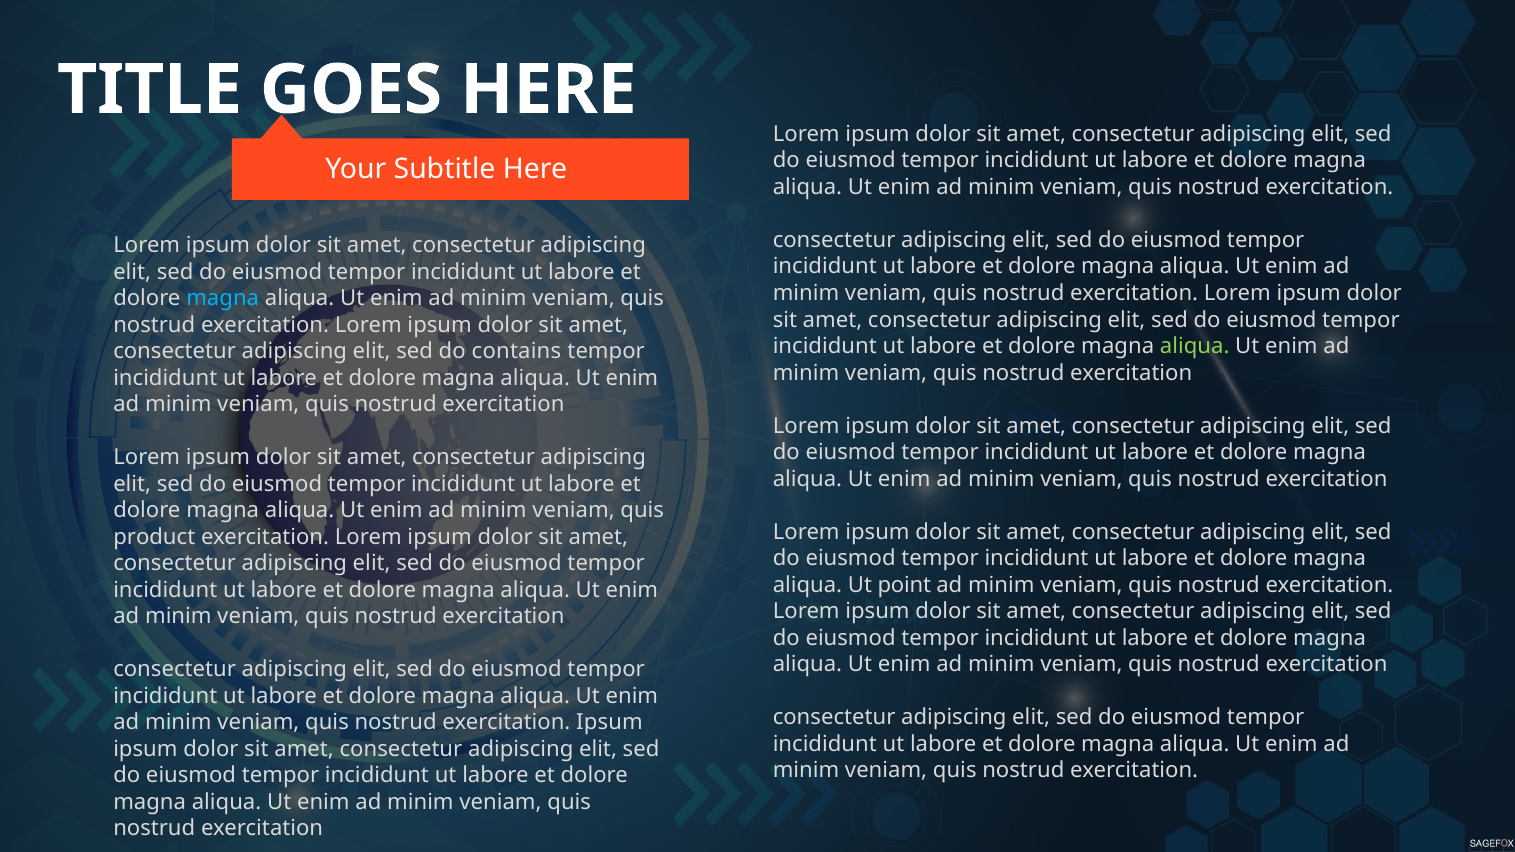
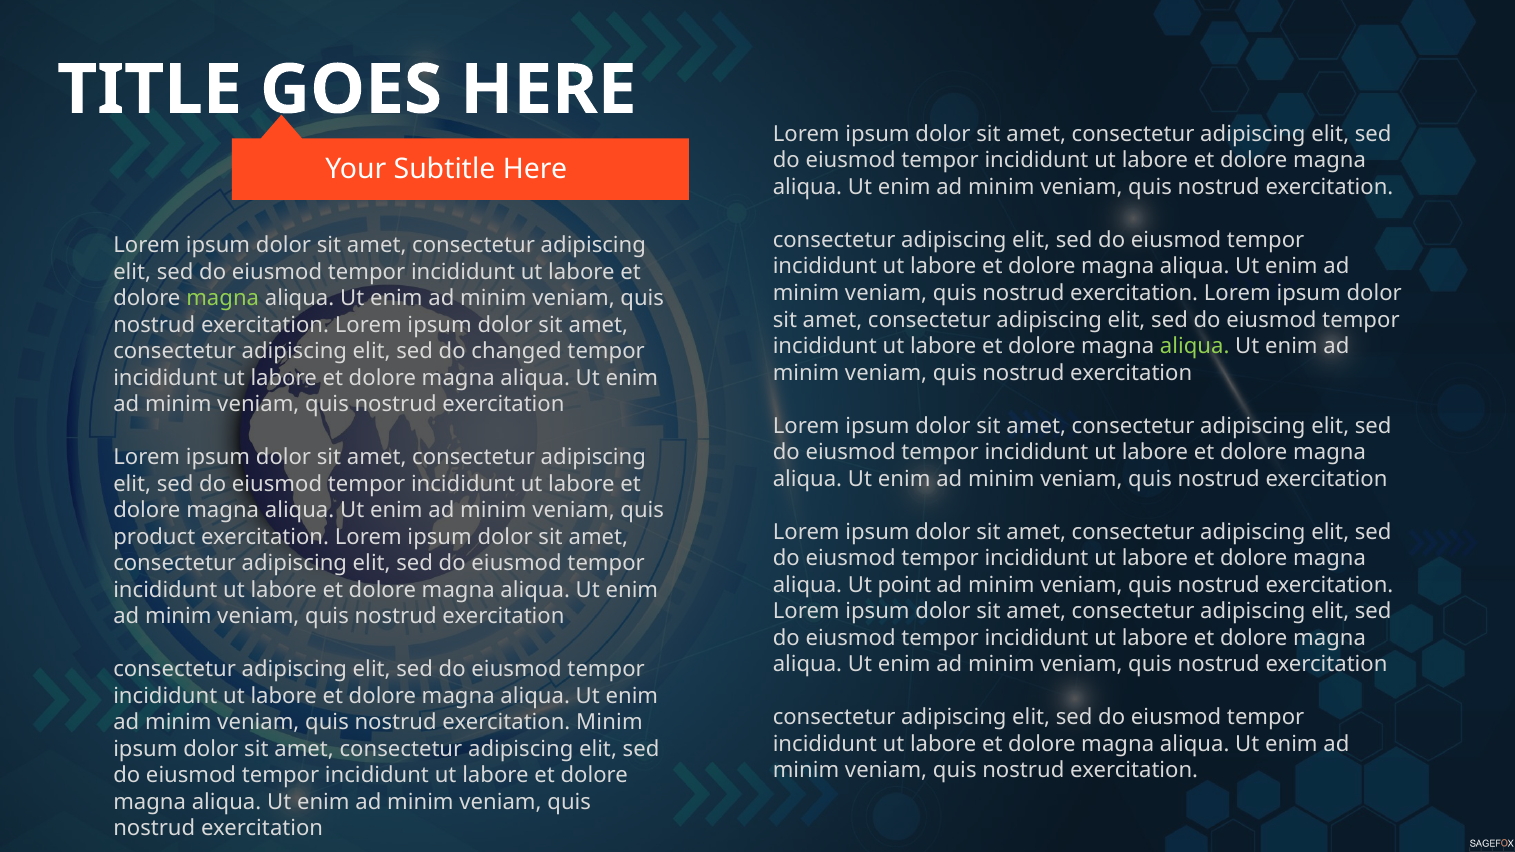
magna colour: light blue -> light green (223, 298)
contains: contains -> changed (517, 351)
exercitation Ipsum: Ipsum -> Minim (610, 723)
